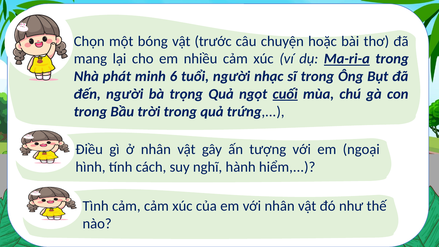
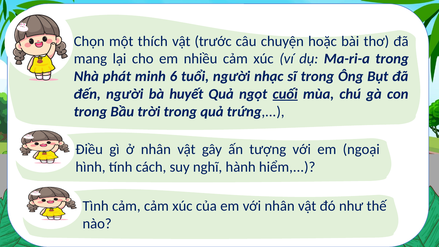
bóng: bóng -> thích (153, 41)
Ma-ri-a underline: present -> none (347, 59)
trọng: trọng -> huyết (186, 94)
